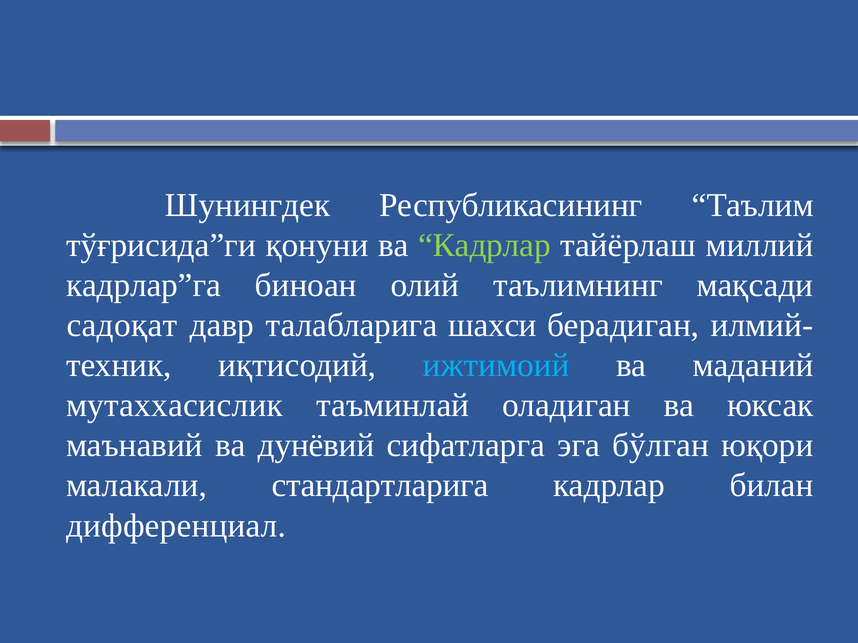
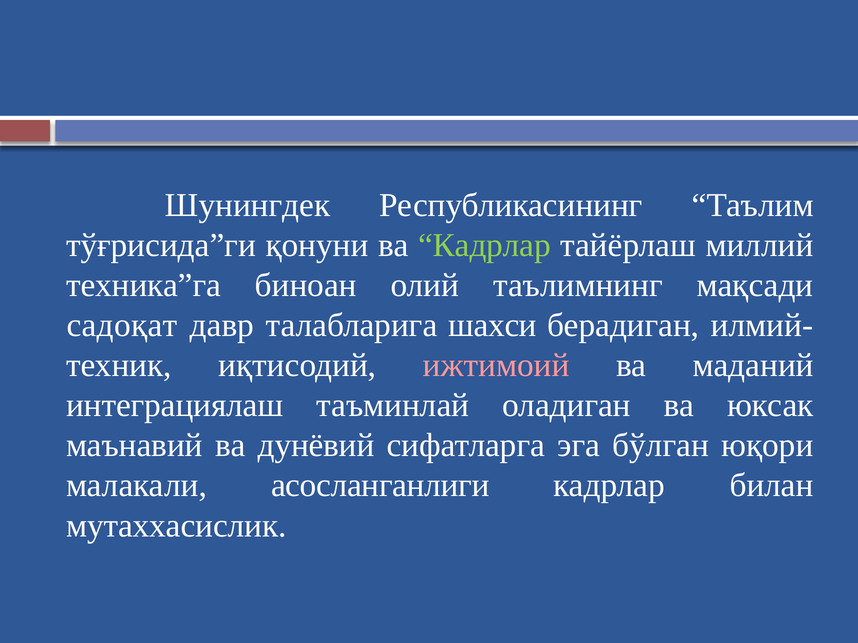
кадрлар”га: кадрлар”га -> техника”га (144, 286)
ижтимоий colour: light blue -> pink (496, 366)
мутаххасислик: мутаххасислик -> интеграциялаш (175, 406)
стандартларига: стандартларига -> асосланганлиги (380, 486)
дифференциал: дифференциал -> мутаххасислик (176, 526)
